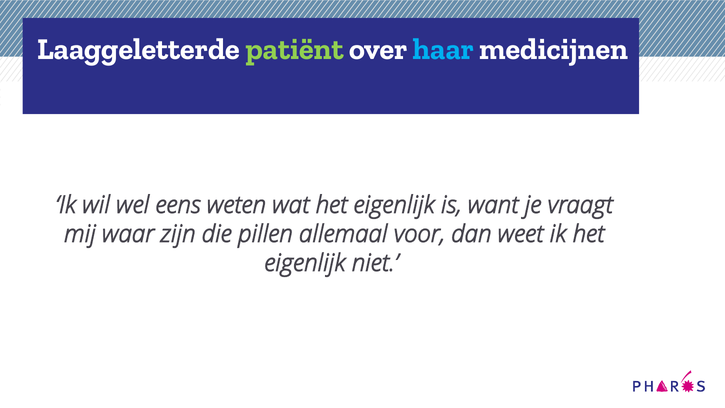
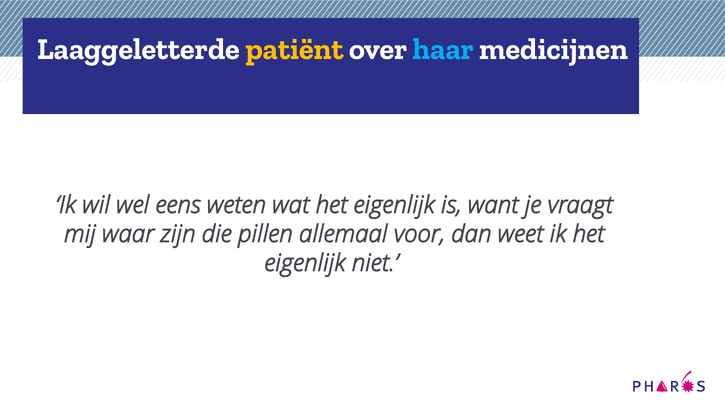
patiënt colour: light green -> yellow (295, 49)
